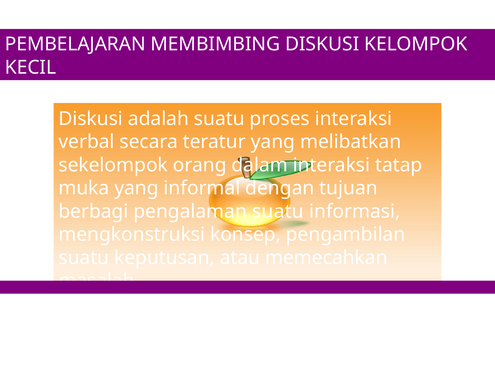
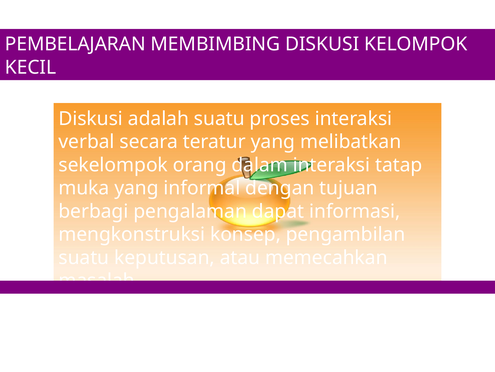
pengalaman suatu: suatu -> dapat (278, 211)
